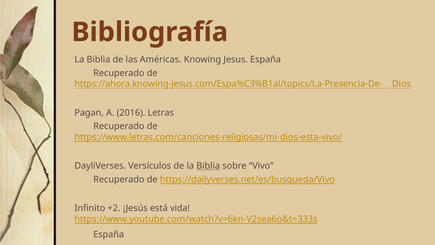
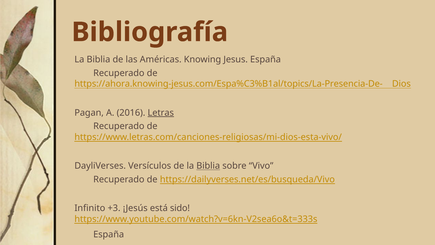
Letras underline: none -> present (161, 113)
+2: +2 -> +3 (114, 208)
vida: vida -> sido (180, 208)
